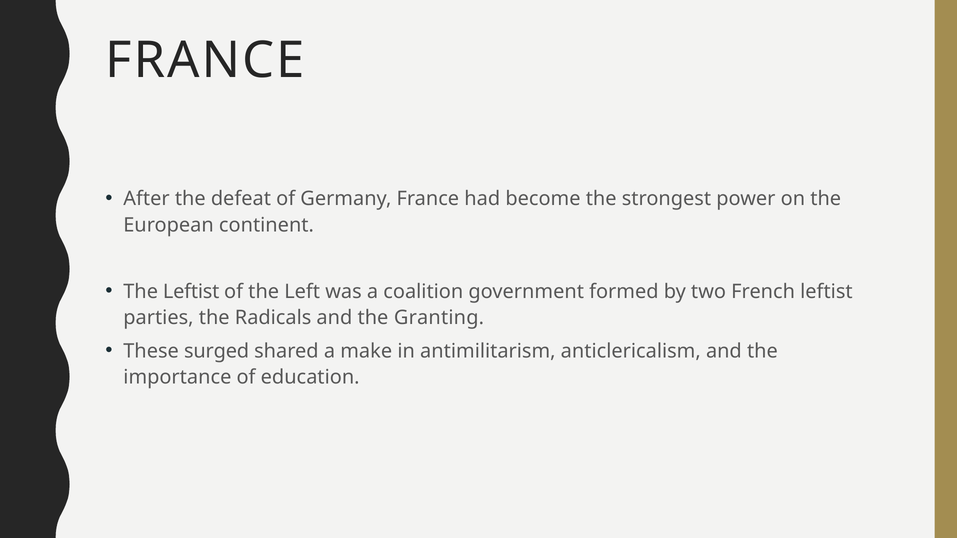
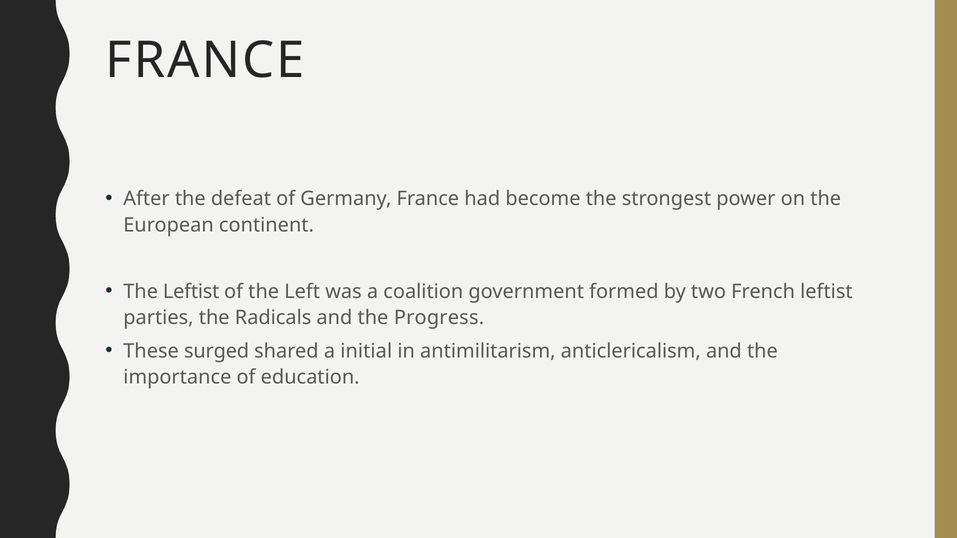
Granting: Granting -> Progress (439, 318)
make: make -> initial (366, 351)
